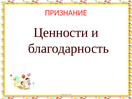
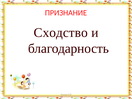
Ценности: Ценности -> Сходство (61, 33)
